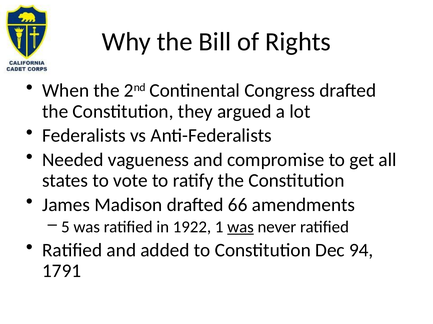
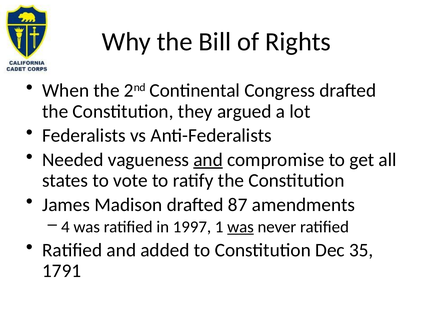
and underline: none -> present (208, 160)
66: 66 -> 87 (238, 205)
5: 5 -> 4 (65, 227)
1922: 1922 -> 1997 (192, 227)
94: 94 -> 35 (361, 251)
